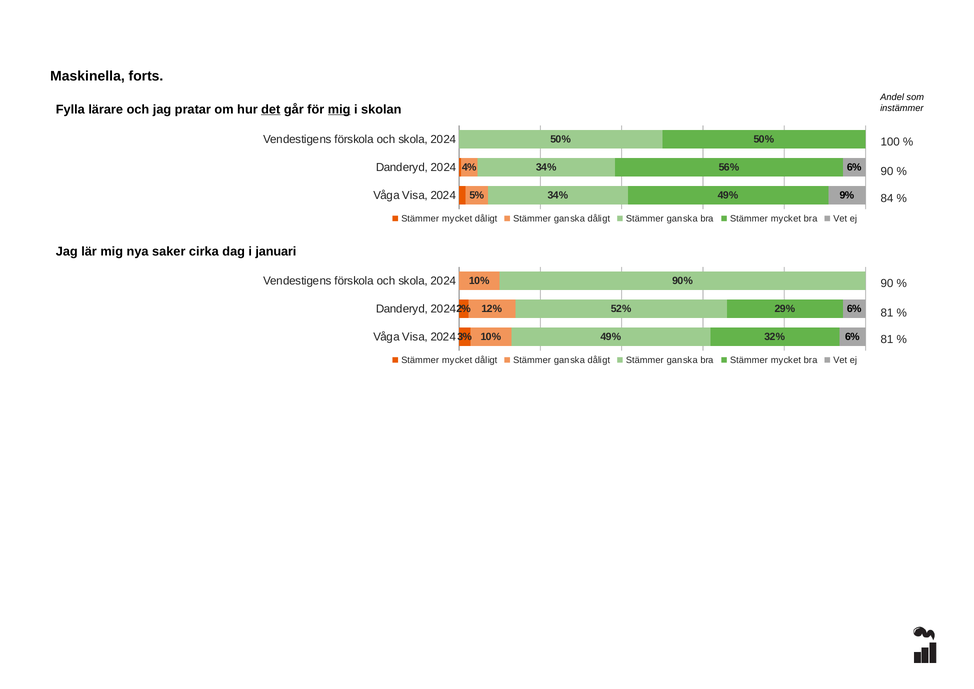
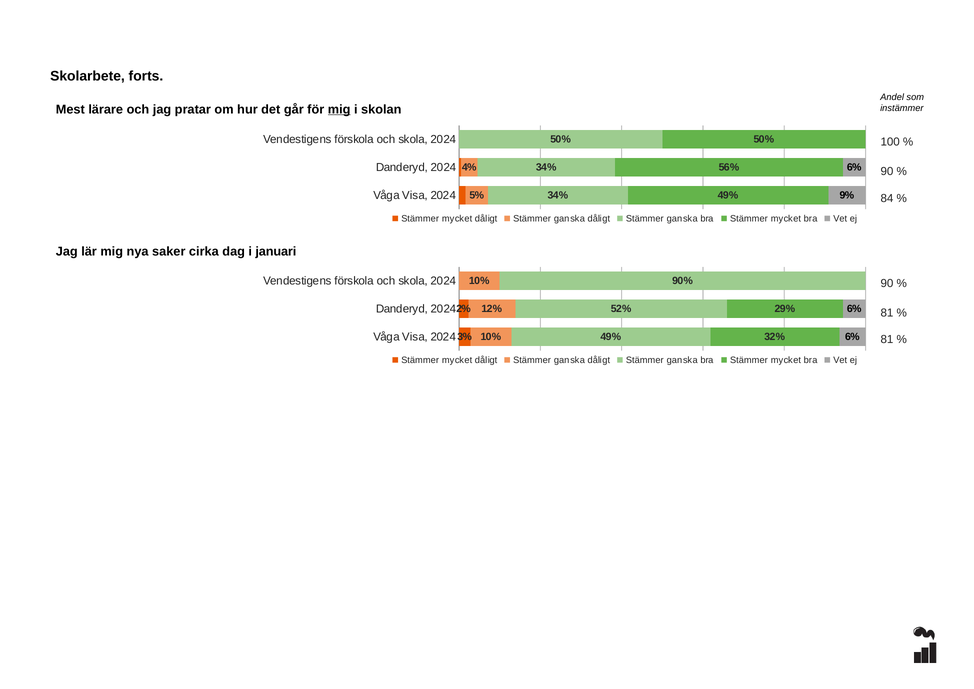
Maskinella: Maskinella -> Skolarbete (87, 76)
Fylla: Fylla -> Mest (70, 109)
det underline: present -> none (271, 109)
